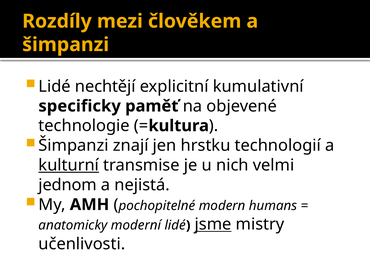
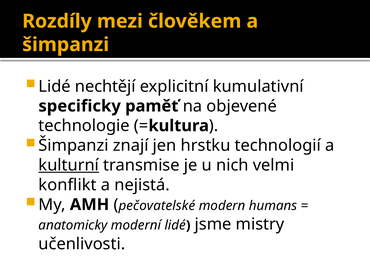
jednom: jednom -> konflikt (68, 185)
pochopitelné: pochopitelné -> pečovatelské (157, 206)
jsme underline: present -> none (213, 225)
